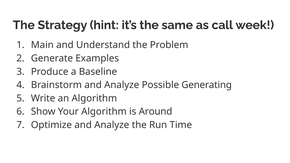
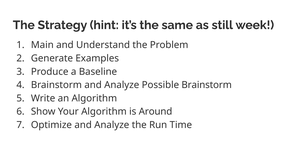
call: call -> still (222, 25)
Possible Generating: Generating -> Brainstorm (207, 85)
